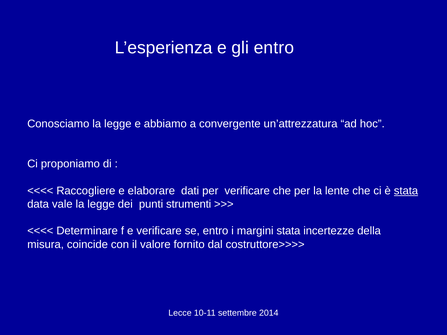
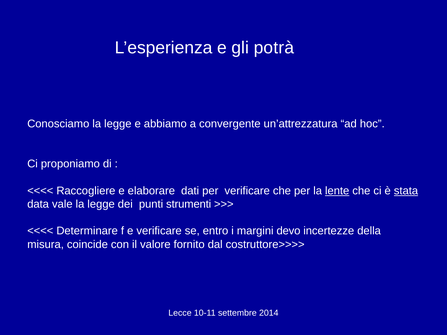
gli entro: entro -> potrà (274, 48)
lente underline: none -> present (337, 191)
margini stata: stata -> devo (288, 231)
